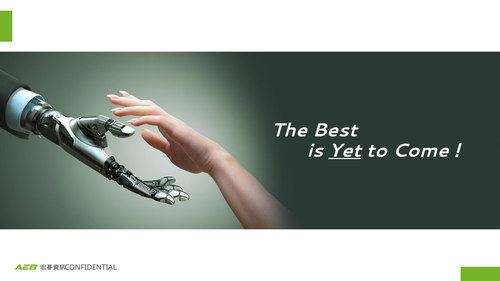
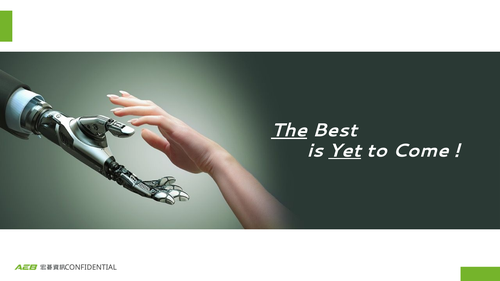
The underline: none -> present (289, 130)
